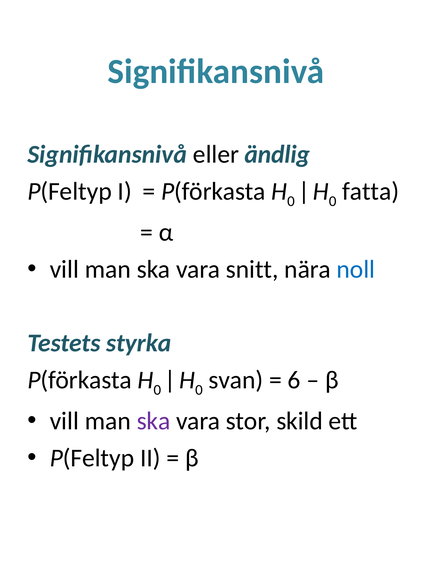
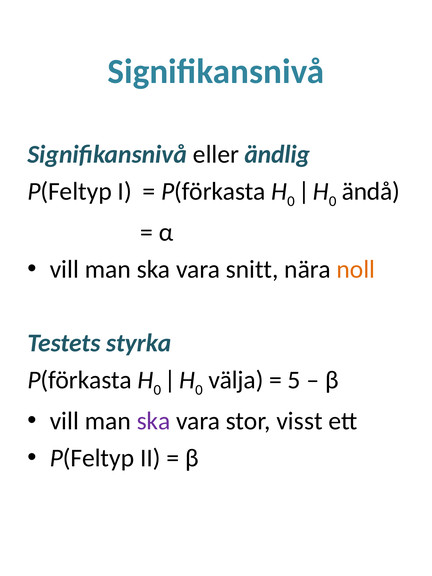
fatta: fatta -> ändå (371, 191)
noll colour: blue -> orange (356, 269)
svan: svan -> välja (236, 380)
6: 6 -> 5 (294, 380)
skild: skild -> visst (300, 421)
